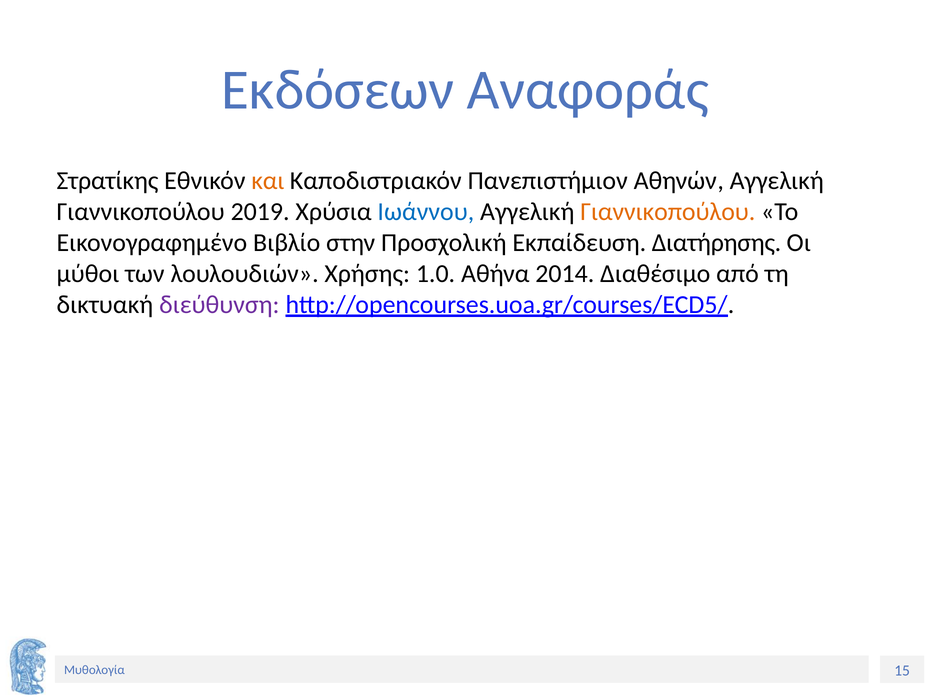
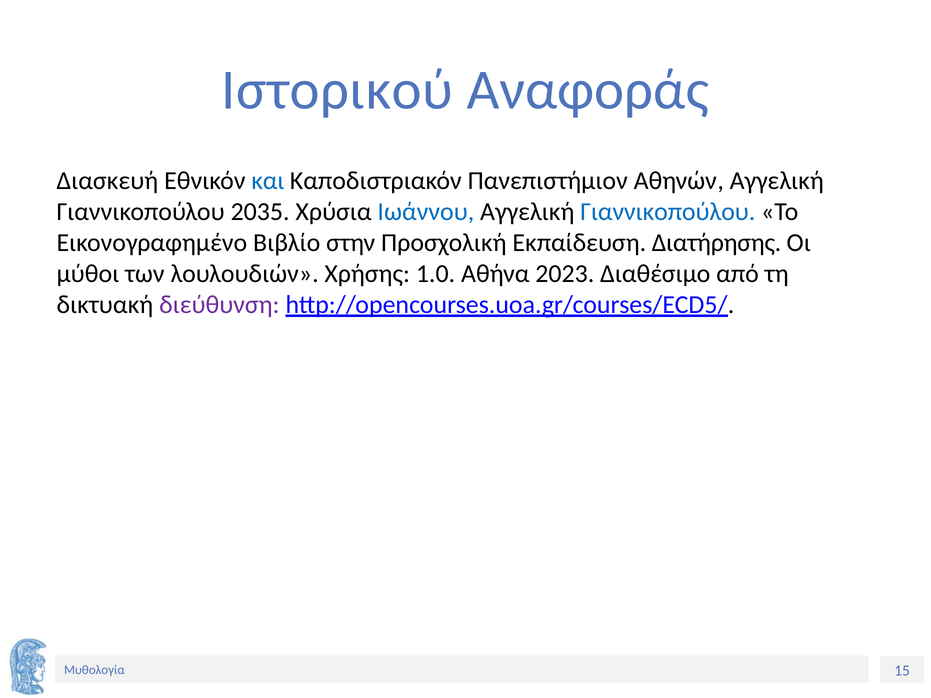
Εκδόσεων: Εκδόσεων -> Ιστορικού (337, 90)
Στρατίκης: Στρατίκης -> Διασκευή (107, 181)
και colour: orange -> blue (268, 181)
2019: 2019 -> 2035 (260, 212)
Γιαννικοπούλου colour: orange -> blue (668, 212)
2014: 2014 -> 2023 (565, 274)
